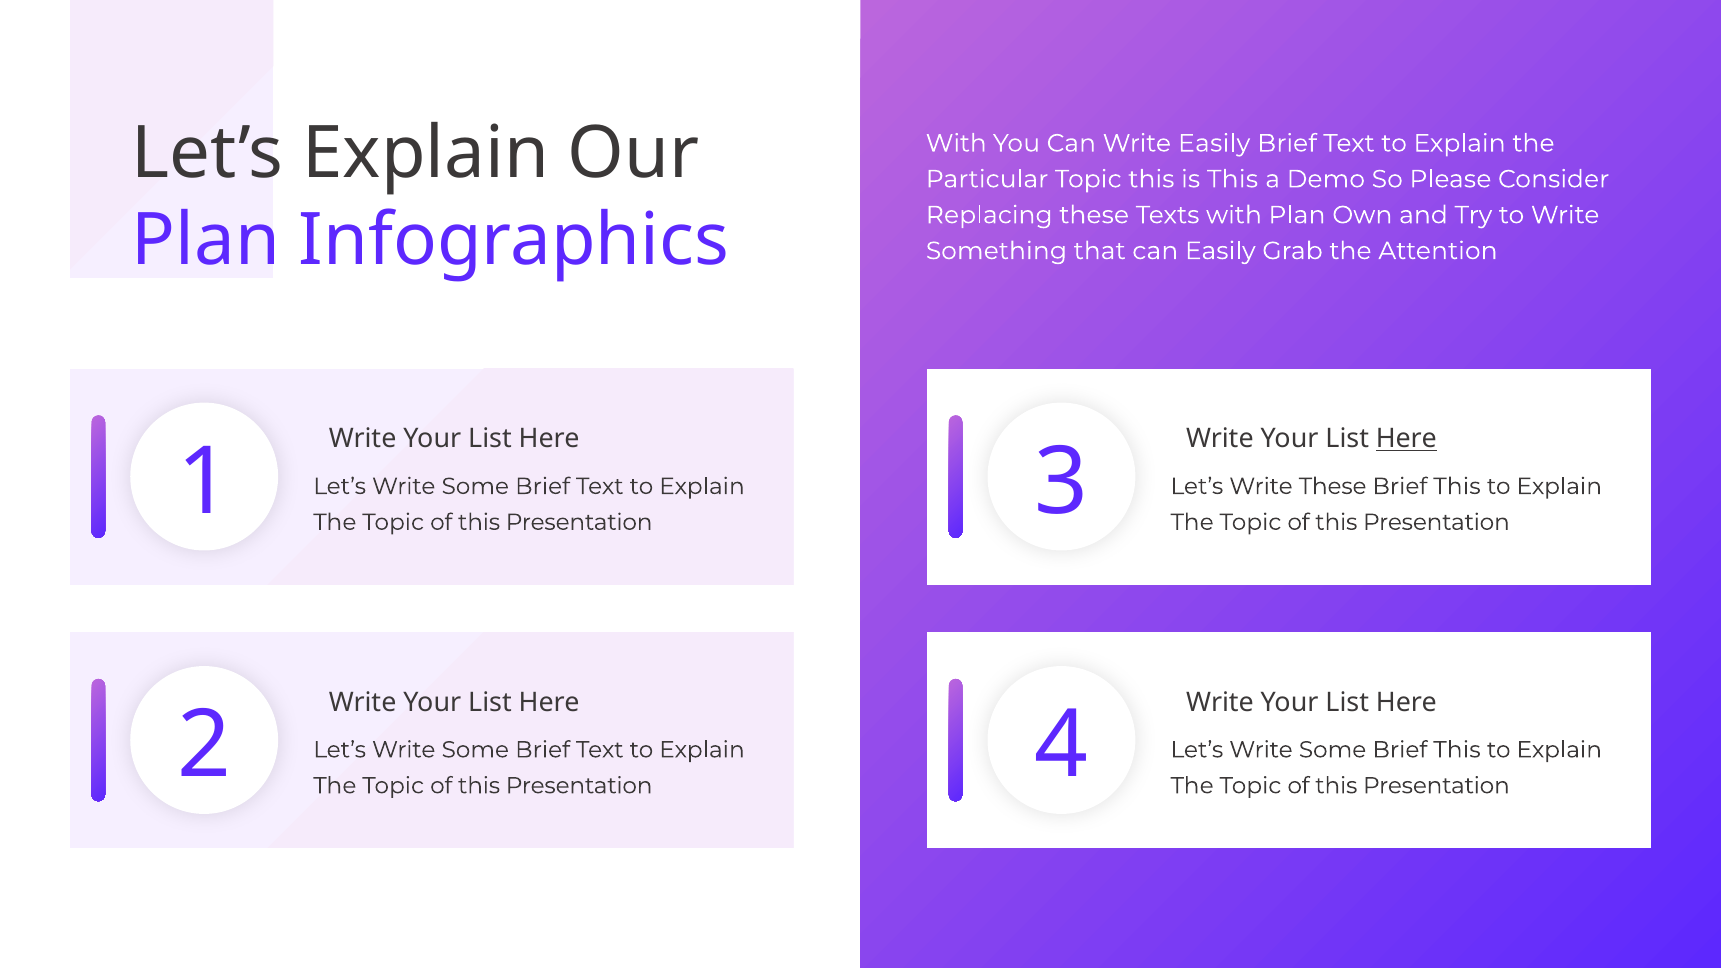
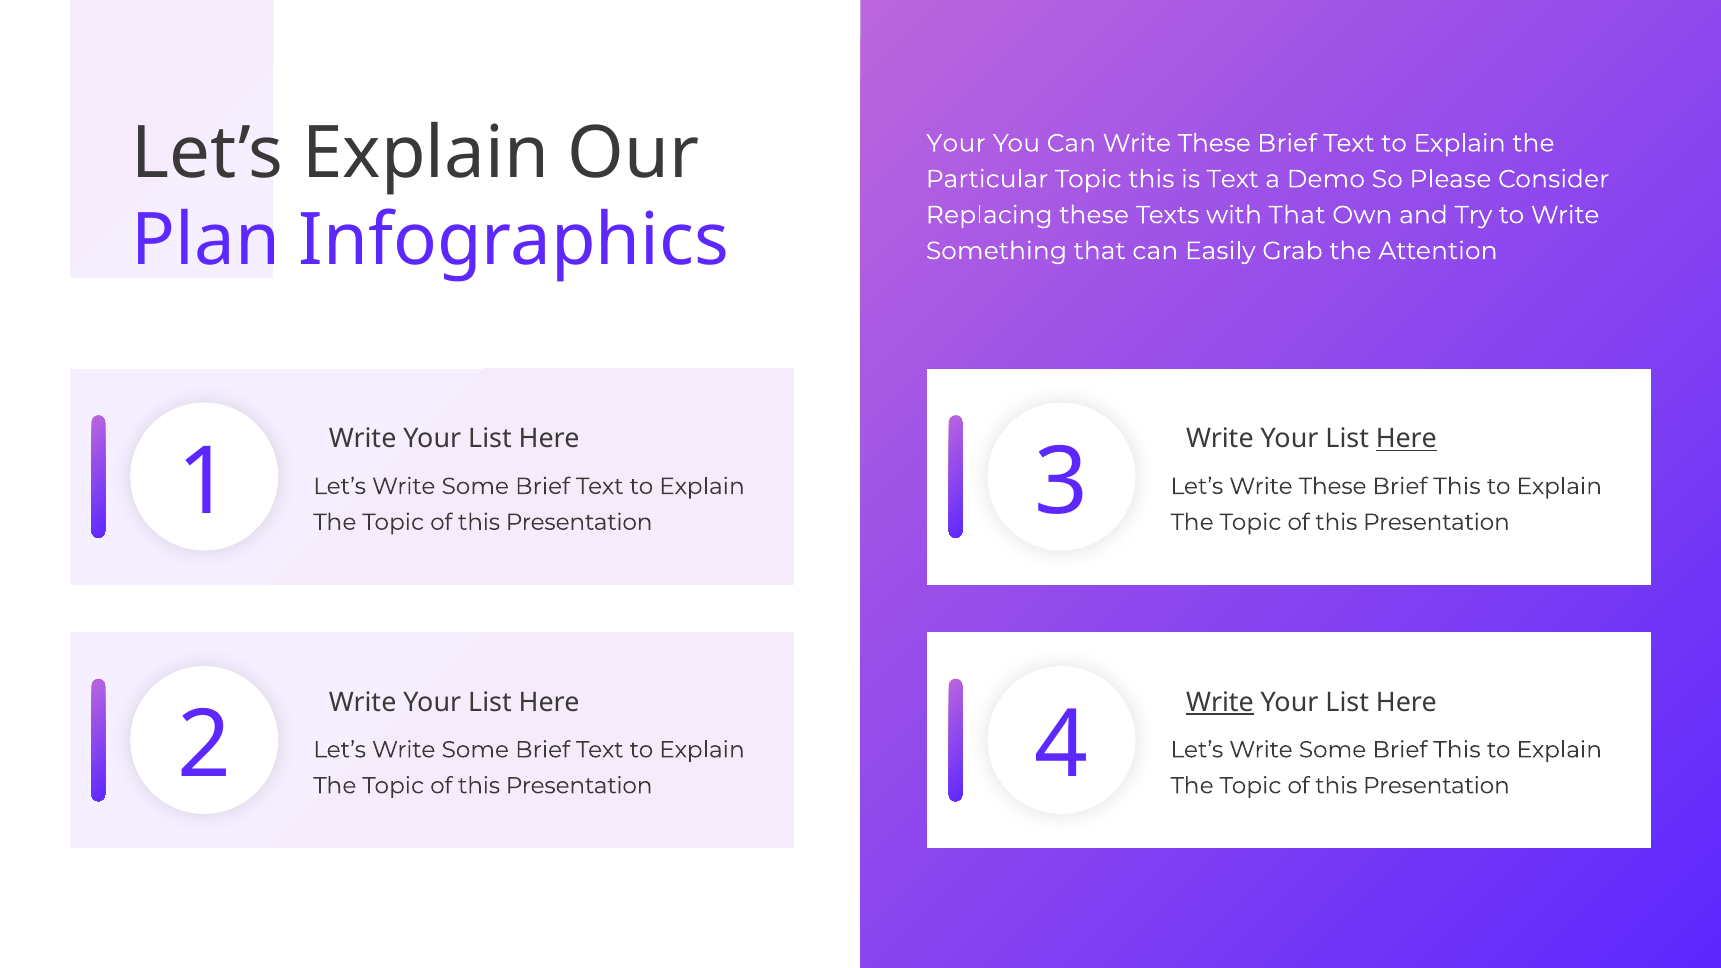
With: With -> Your (956, 143)
Can Write Easily: Easily -> These (1214, 143)
is This: This -> Text (1233, 179)
with Plan: Plan -> That (1297, 215)
Write underline: none -> present (1220, 703)
